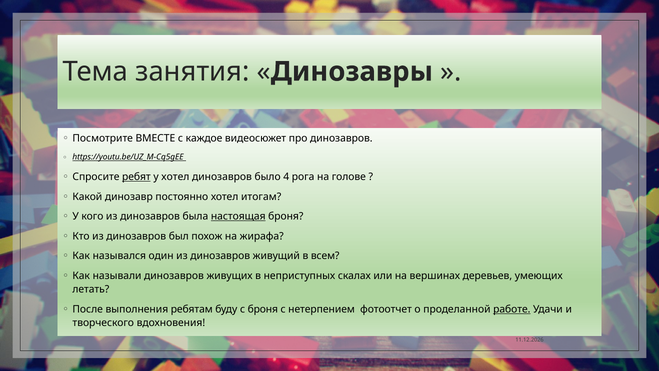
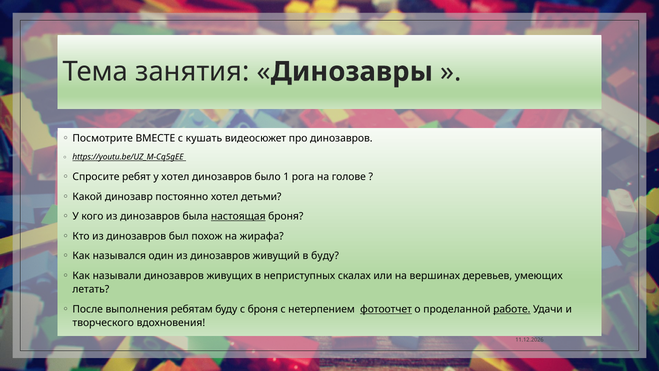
каждое: каждое -> кушать (204, 138)
ребят underline: present -> none (136, 177)
4: 4 -> 1 (286, 177)
итогам: итогам -> детьми (261, 197)
в всем: всем -> буду (325, 256)
фотоотчет underline: none -> present (386, 309)
